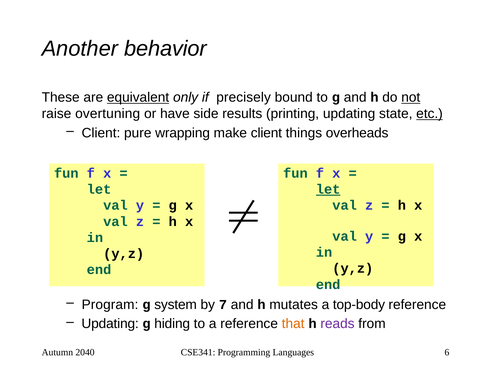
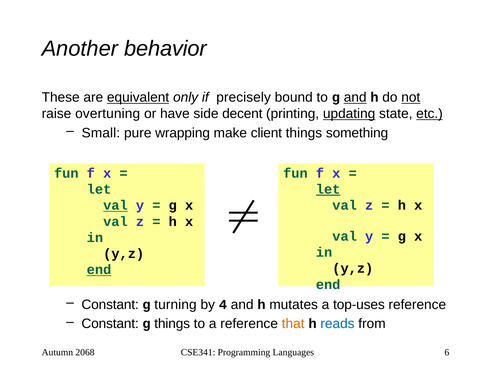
and underline: none -> present (355, 98)
results: results -> decent (242, 114)
updating underline: none -> present (349, 114)
Client: Client -> Small (101, 133)
overheads: overheads -> something (357, 133)
val underline: none -> present (115, 206)
end underline: none -> present (99, 270)
Program: Program -> Constant (110, 305)
system: system -> turning (175, 305)
7: 7 -> 4 (223, 305)
top-body: top-body -> top-uses (359, 305)
Updating: Updating -> Constant (110, 324)
g hiding: hiding -> things (172, 324)
reads colour: purple -> blue (337, 324)
2040: 2040 -> 2068 (85, 353)
